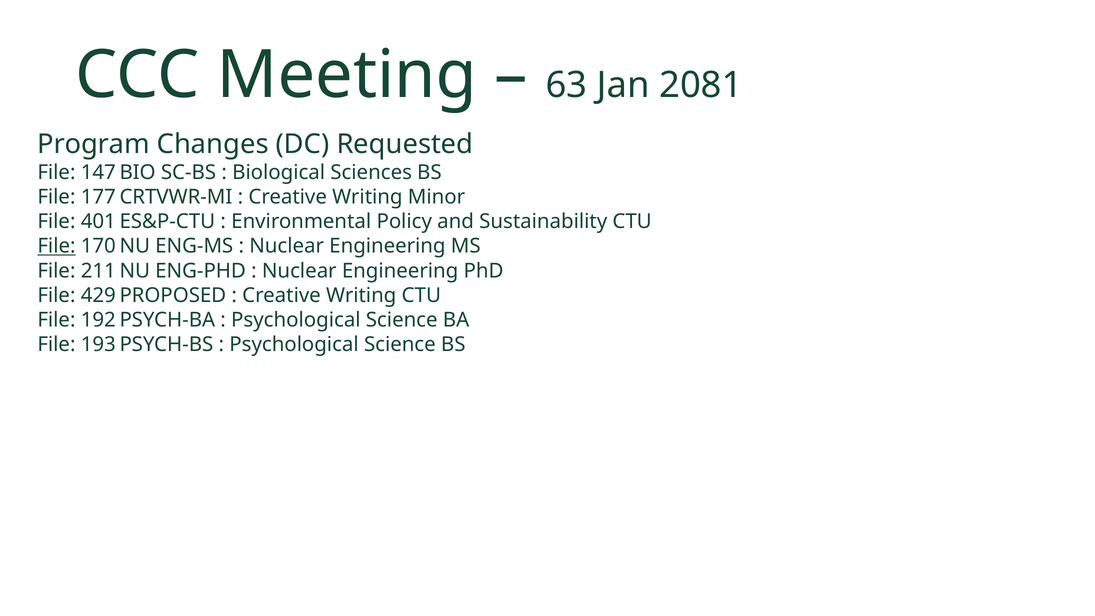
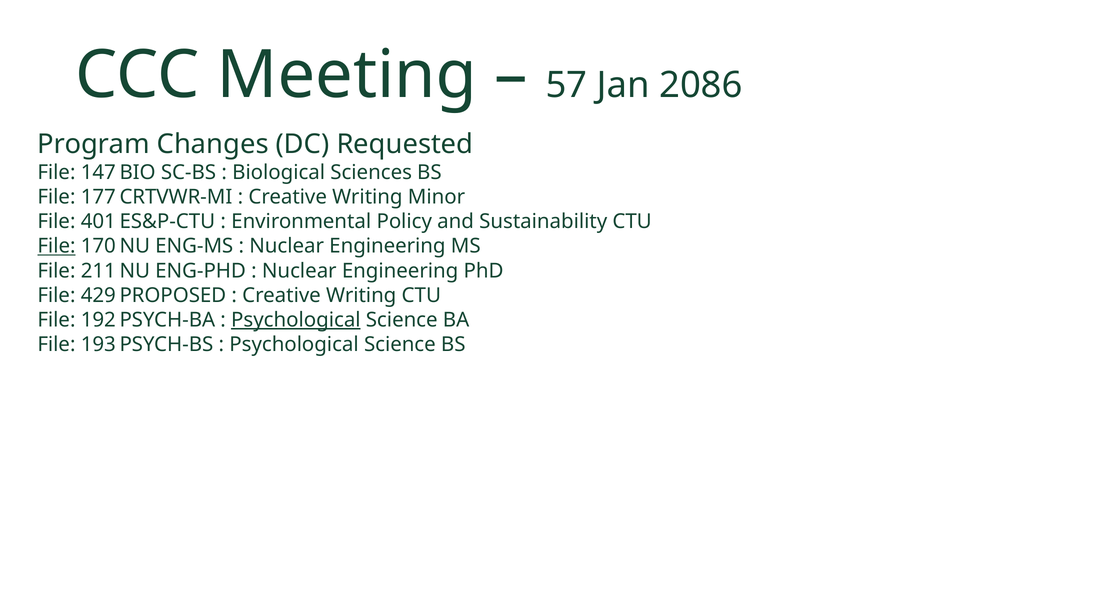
63: 63 -> 57 (566, 85)
2081: 2081 -> 2086 (701, 85)
Psychological underline: none -> present (296, 320)
